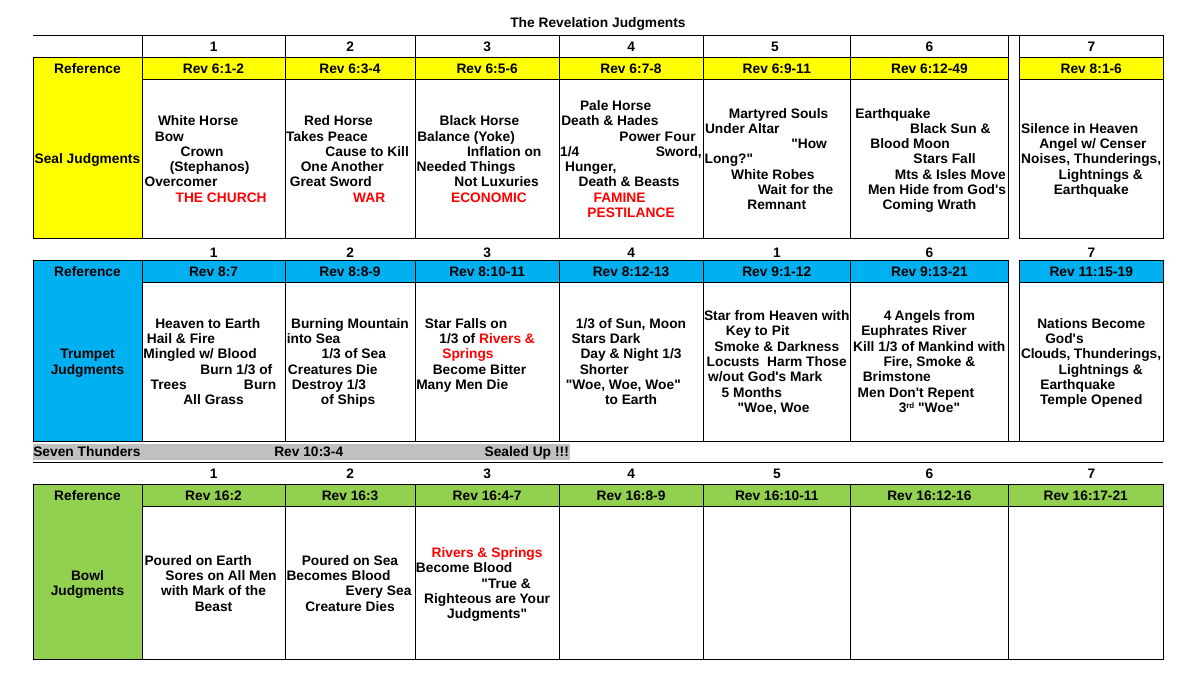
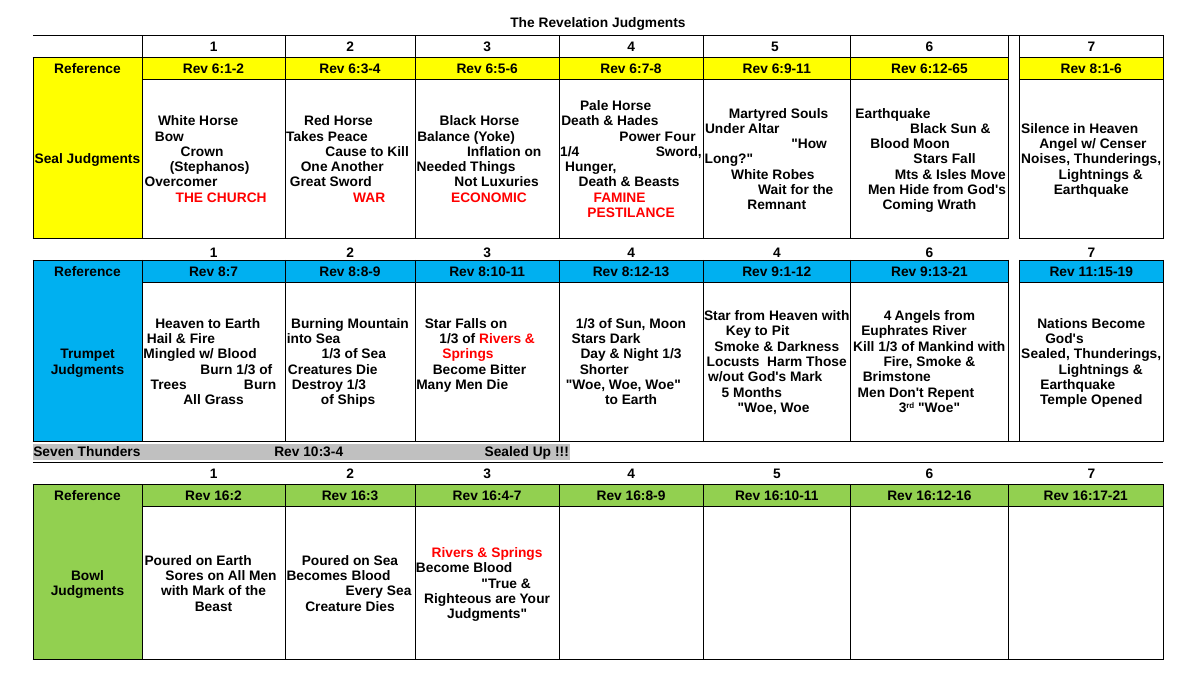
6:12-49: 6:12-49 -> 6:12-65 (944, 69)
4 1: 1 -> 4 (777, 253)
Clouds: Clouds -> Sealed (1046, 354)
